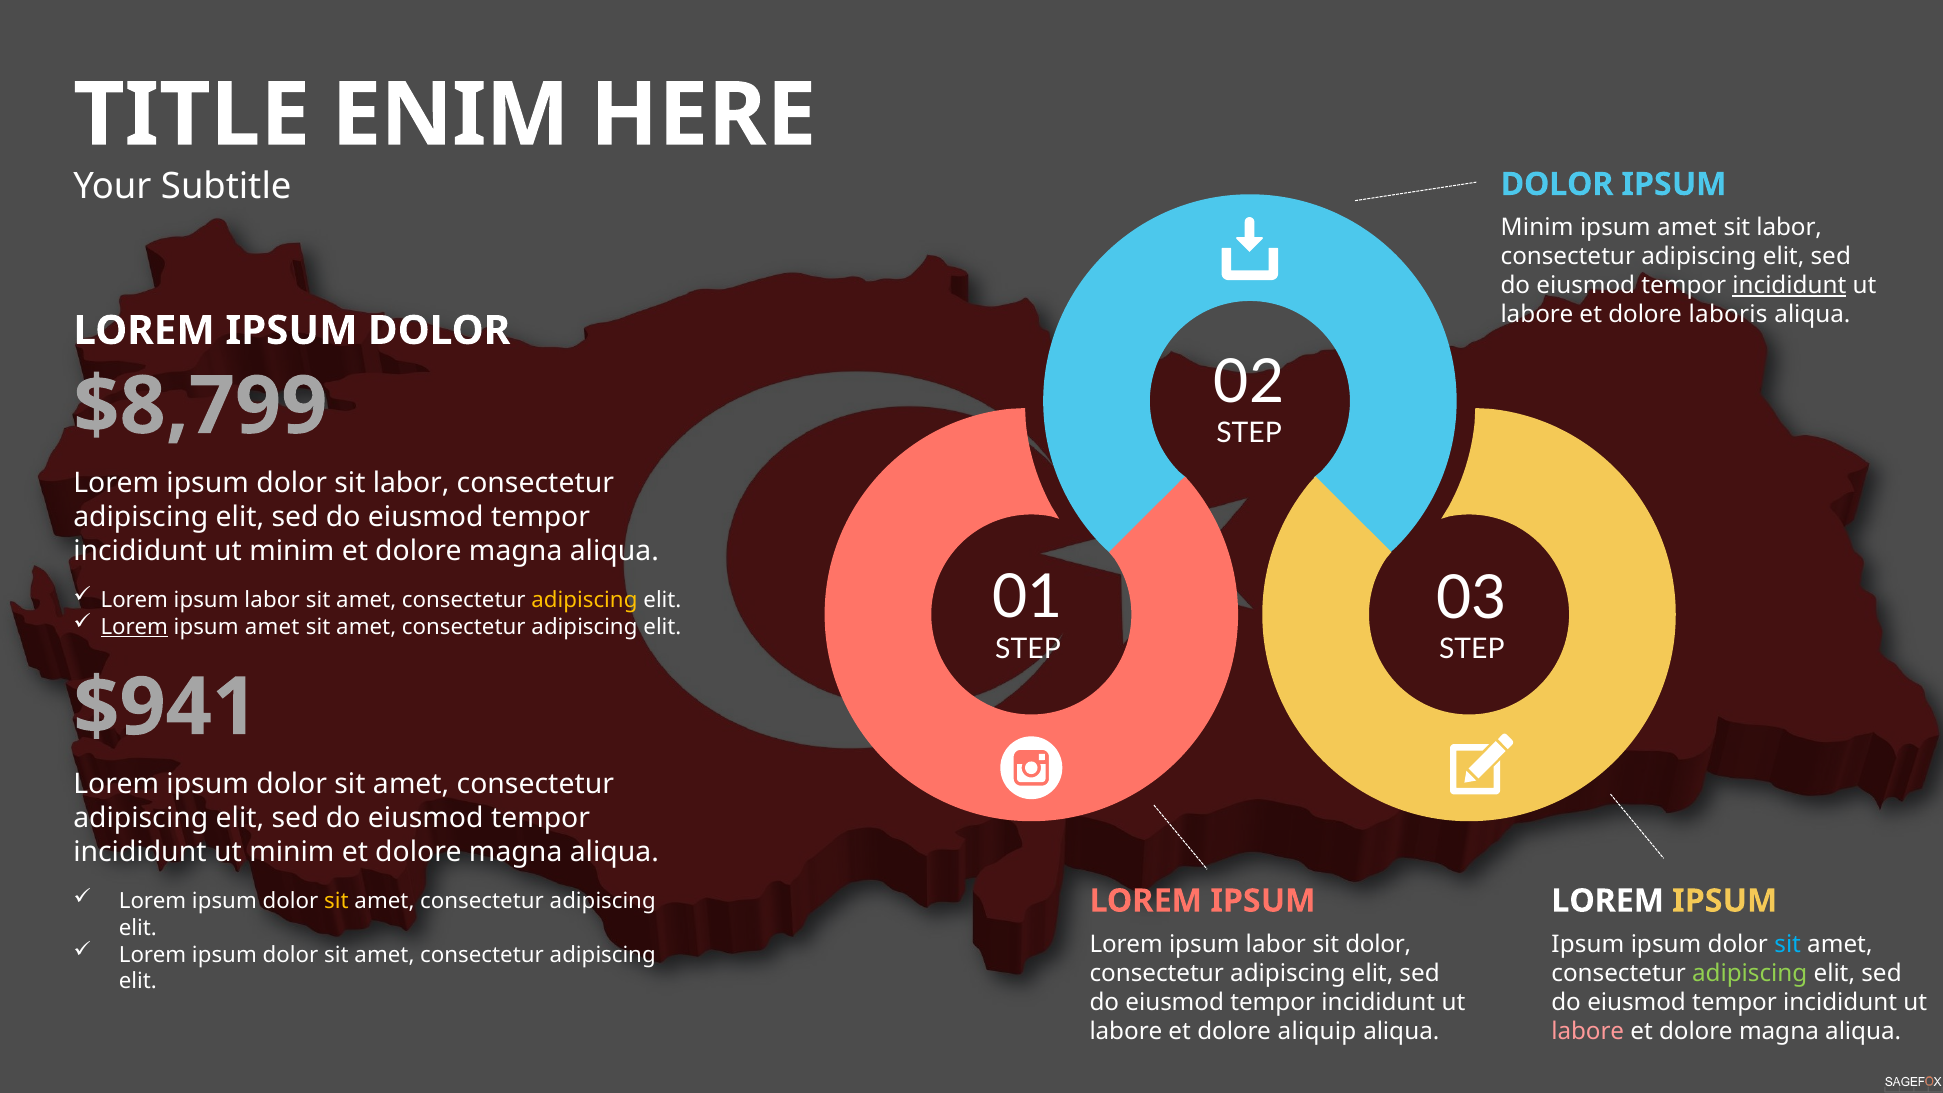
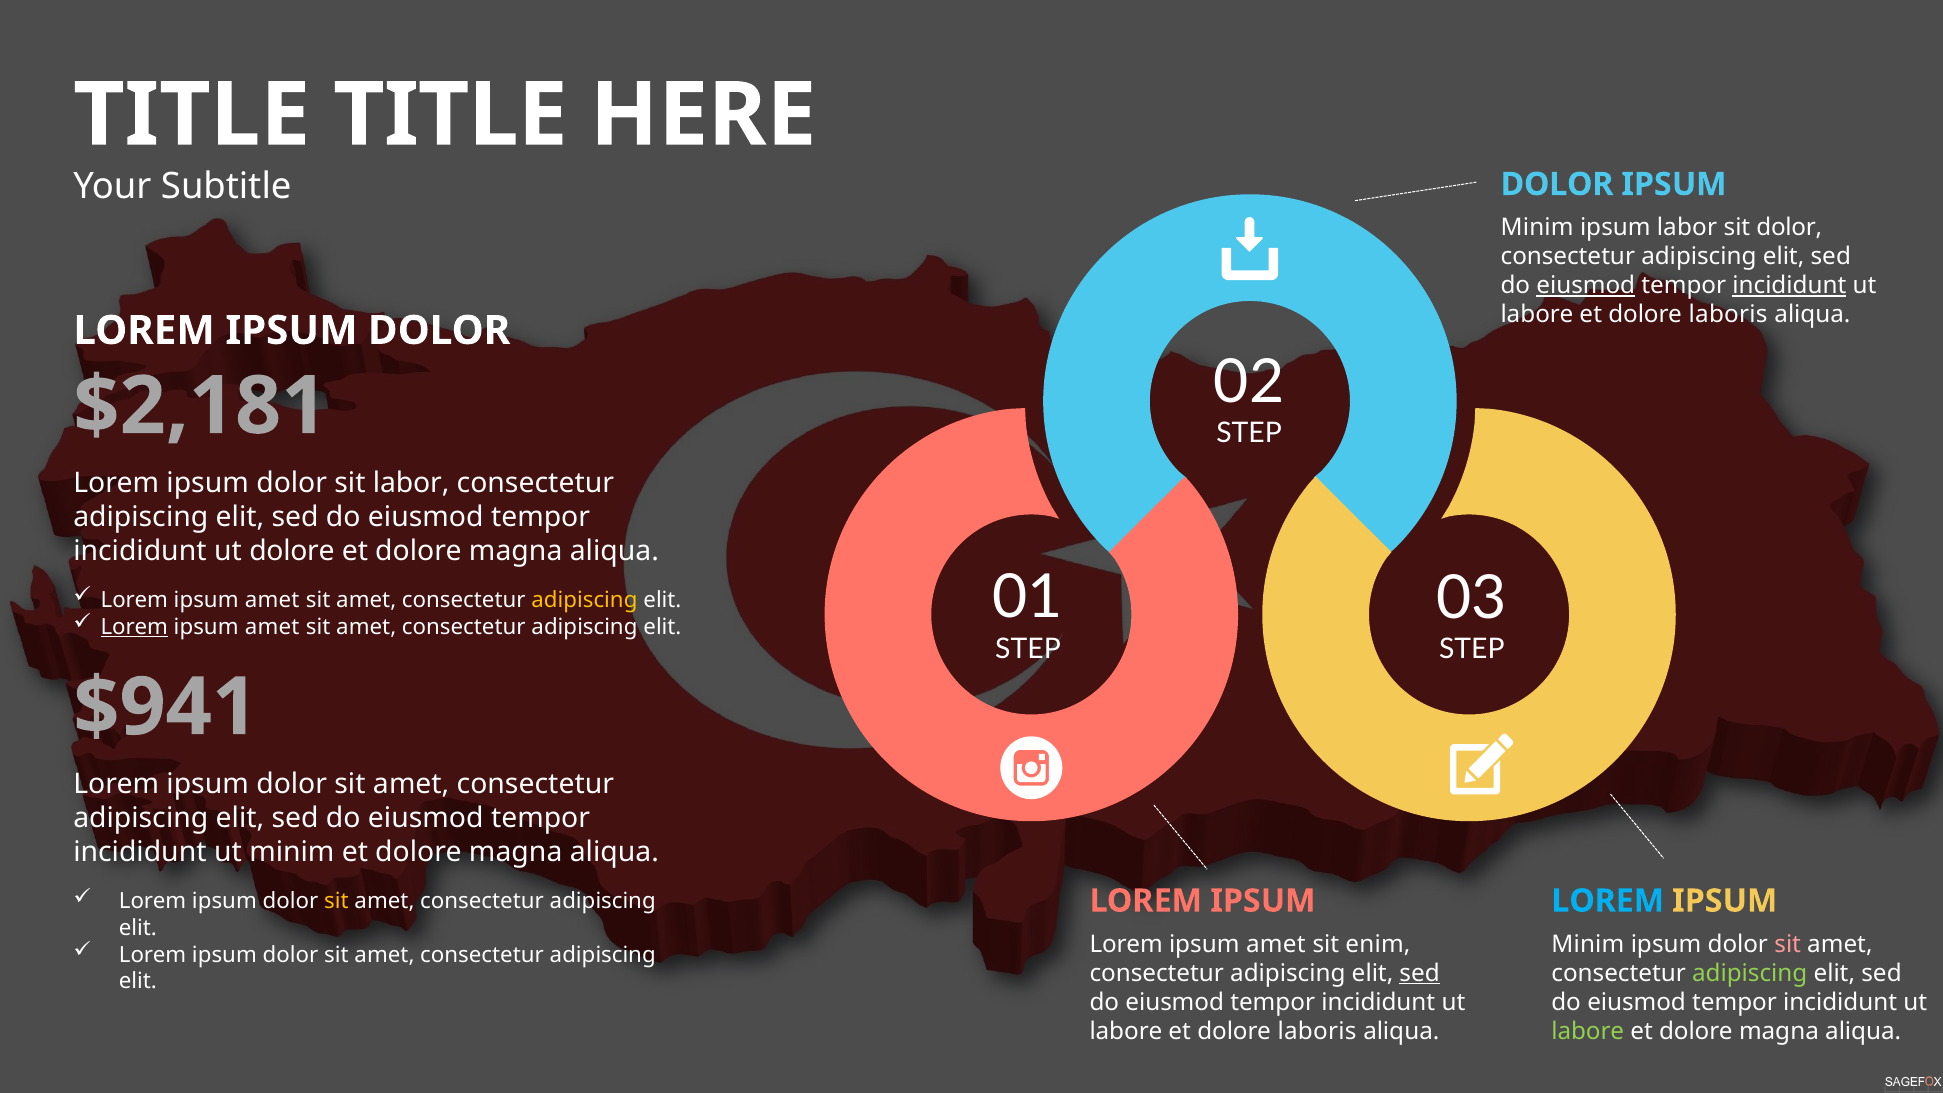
ENIM: ENIM -> TITLE (450, 115)
amet: amet -> labor (1687, 227)
labor: labor -> dolor (1789, 227)
eiusmod underline: none -> present (1586, 286)
$8,799: $8,799 -> $2,181 (200, 406)
minim: minim -> dolore (292, 551)
labor: labor -> amet (272, 600)
LOREM colour: white -> light blue (1608, 901)
labor: labor -> amet (1276, 944)
sit dolor: dolor -> enim (1378, 944)
Ipsum: Ipsum -> Minim (1588, 944)
sit colour: light blue -> pink (1788, 944)
sed underline: none -> present (1420, 973)
aliquip: aliquip -> laboris (1317, 1031)
labore colour: pink -> light green (1588, 1031)
